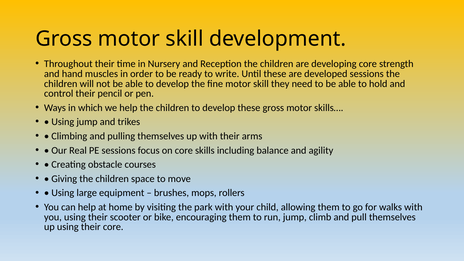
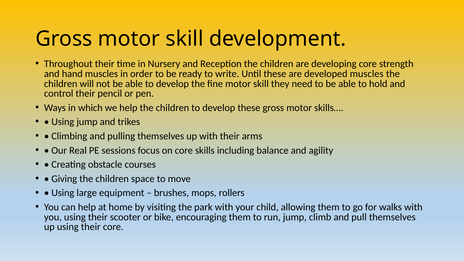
developed sessions: sessions -> muscles (367, 74)
